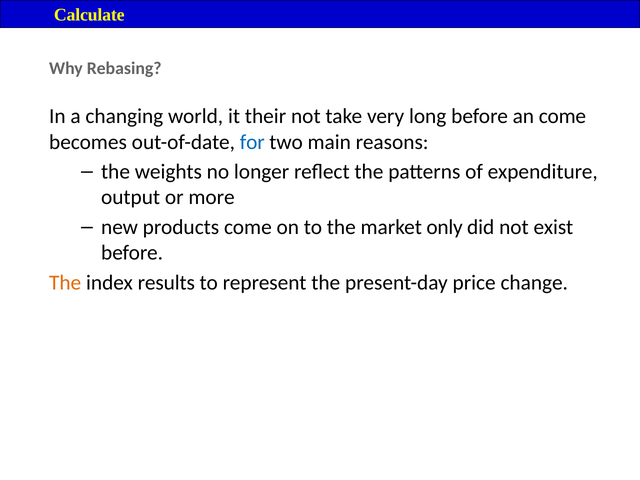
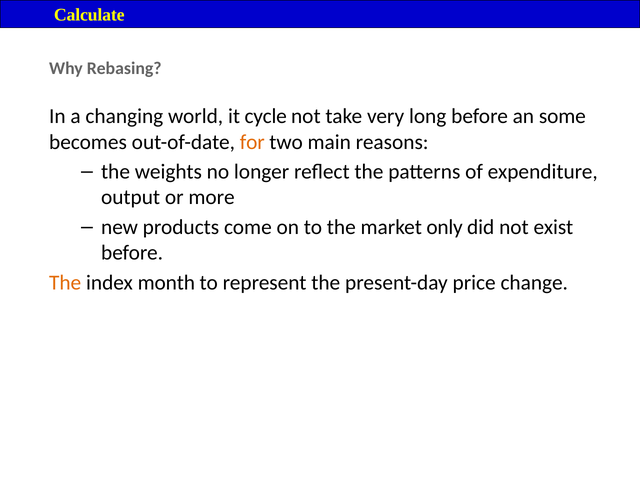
their: their -> cycle (266, 116)
an come: come -> some (562, 116)
for colour: blue -> orange (252, 142)
results: results -> month (166, 283)
